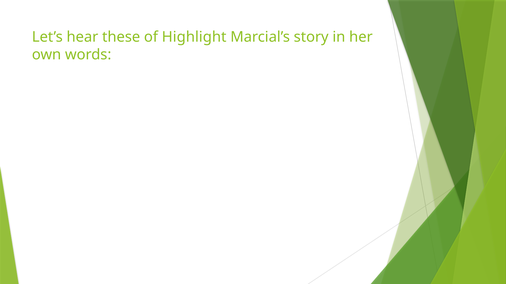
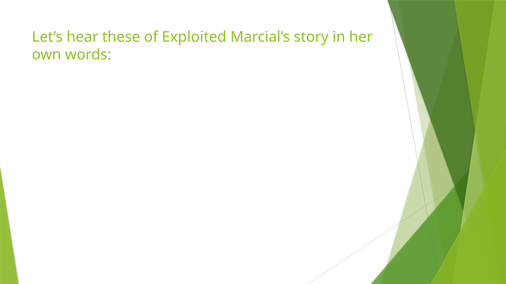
Highlight: Highlight -> Exploited (194, 37)
